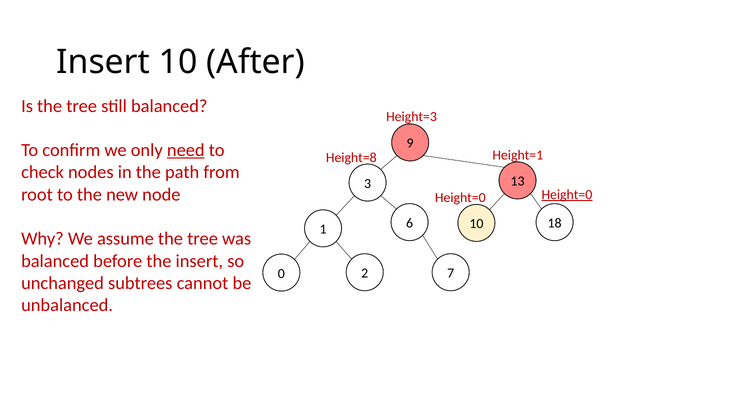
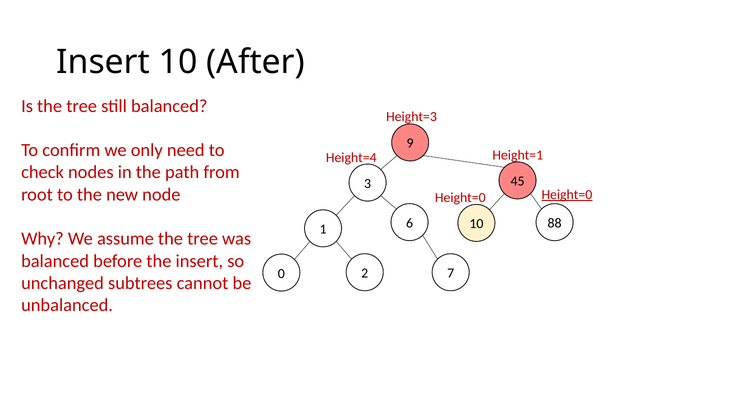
need underline: present -> none (186, 150)
Height=8: Height=8 -> Height=4 (351, 158)
13: 13 -> 45 (518, 181)
18: 18 -> 88 (555, 223)
